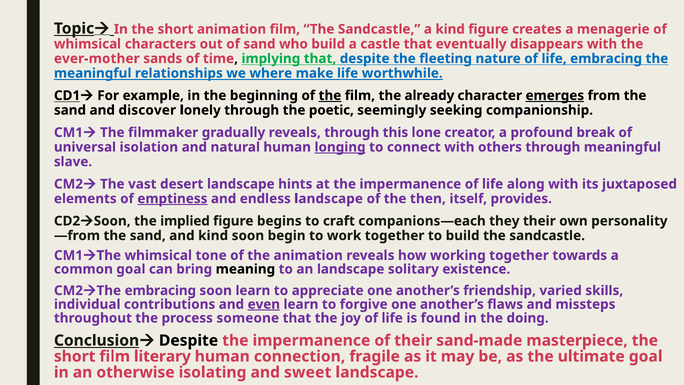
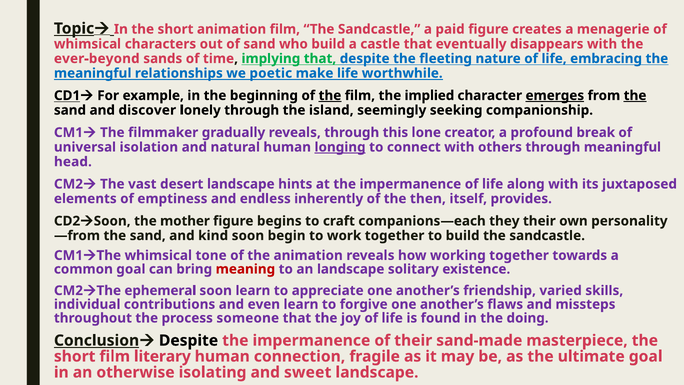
a kind: kind -> paid (450, 29)
ever-mother: ever-mother -> ever-beyond (97, 59)
where: where -> poetic (271, 73)
already: already -> implied (429, 95)
the underline: none -> present (635, 95)
poetic: poetic -> island (331, 110)
slave: slave -> head (73, 162)
emptiness underline: present -> none (172, 199)
endless landscape: landscape -> inherently (329, 199)
implied: implied -> mother (185, 221)
meaning colour: black -> red (245, 269)
The embracing: embracing -> ephemeral (160, 290)
even underline: present -> none (264, 304)
